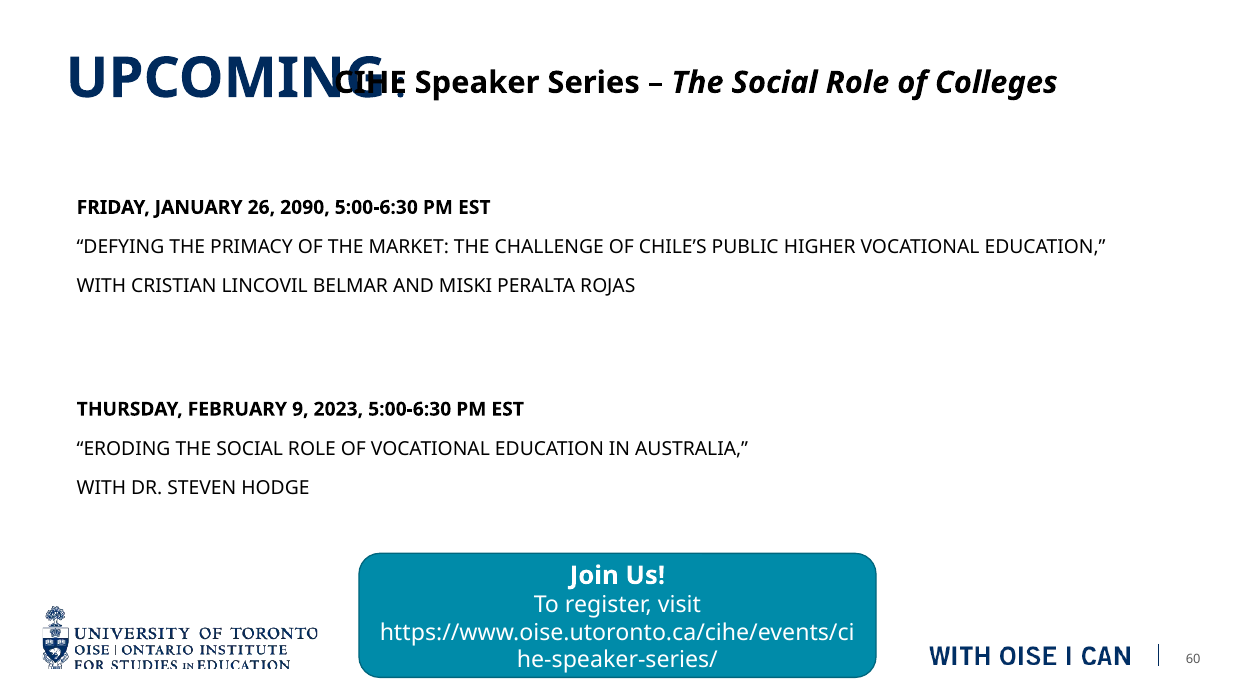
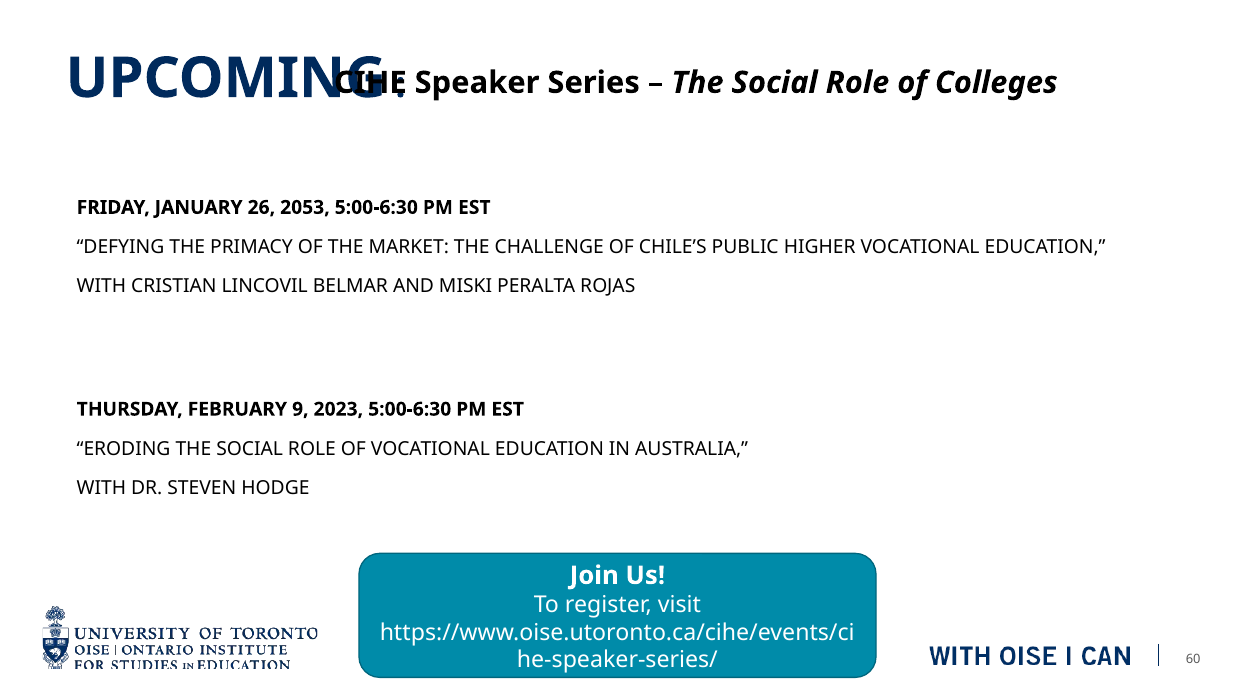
2090: 2090 -> 2053 (305, 207)
